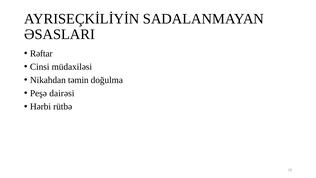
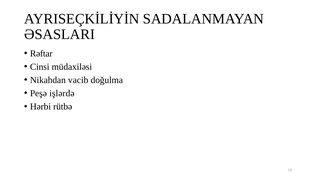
təmin: təmin -> vacib (78, 80)
dairəsi: dairəsi -> işlərdə (62, 93)
